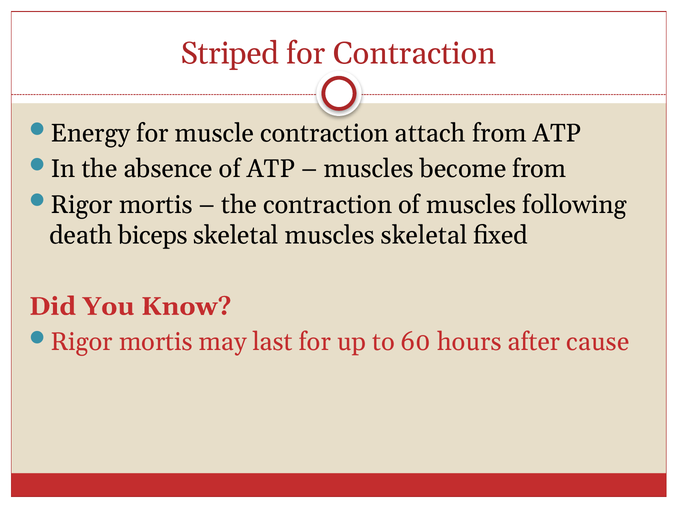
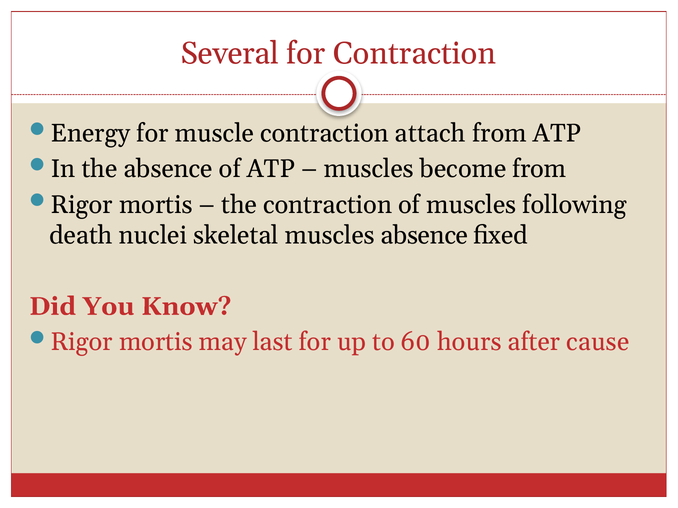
Striped: Striped -> Several (230, 53)
biceps: biceps -> nuclei (153, 235)
muscles skeletal: skeletal -> absence (424, 235)
